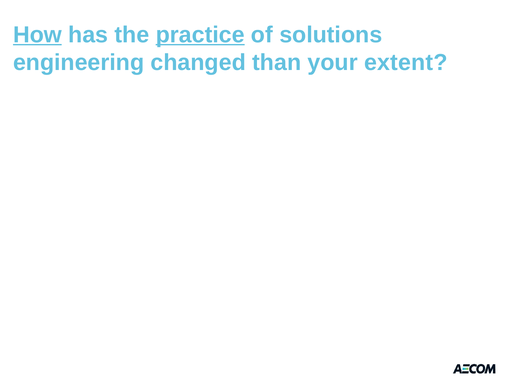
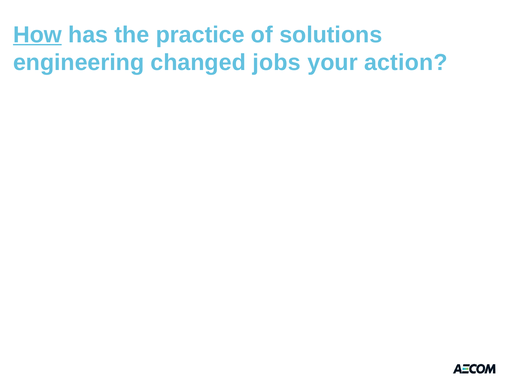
practice underline: present -> none (200, 35)
than: than -> jobs (277, 63)
extent: extent -> action (406, 63)
